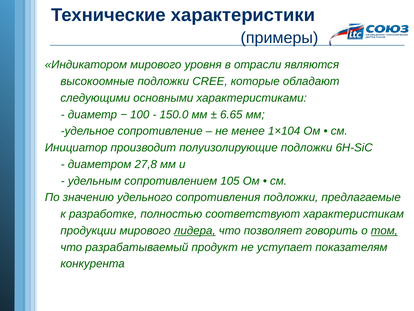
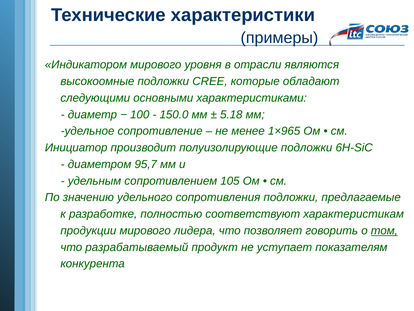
6.65: 6.65 -> 5.18 (231, 114)
1×104: 1×104 -> 1×965 (284, 131)
27,8: 27,8 -> 95,7 (146, 164)
лидера underline: present -> none (195, 230)
